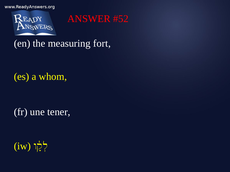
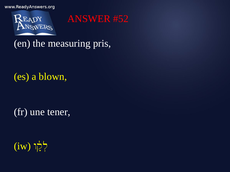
fort: fort -> pris (102, 43)
whom: whom -> blown (53, 77)
